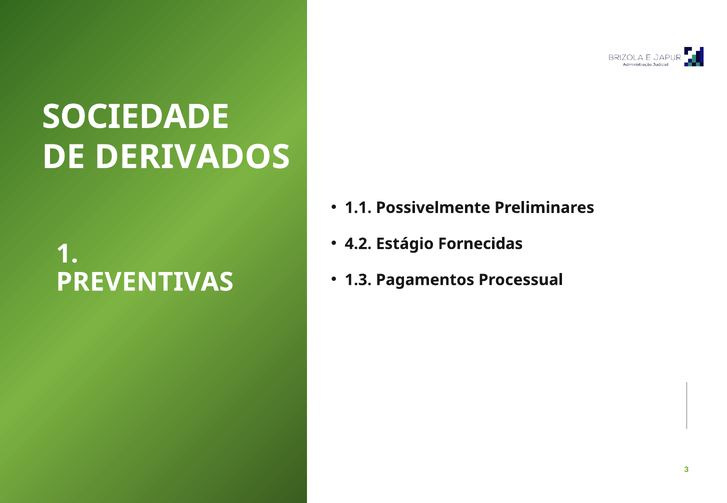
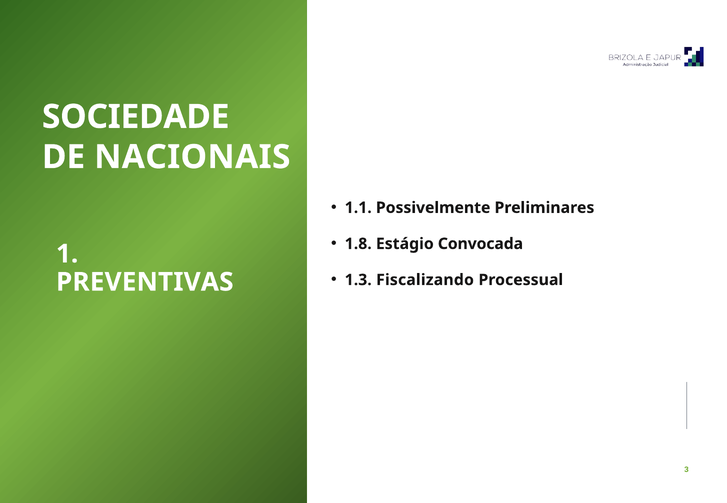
DERIVADOS: DERIVADOS -> NACIONAIS (192, 157)
4.2: 4.2 -> 1.8 (358, 244)
Fornecidas: Fornecidas -> Convocada (480, 244)
Pagamentos: Pagamentos -> Fiscalizando (425, 280)
